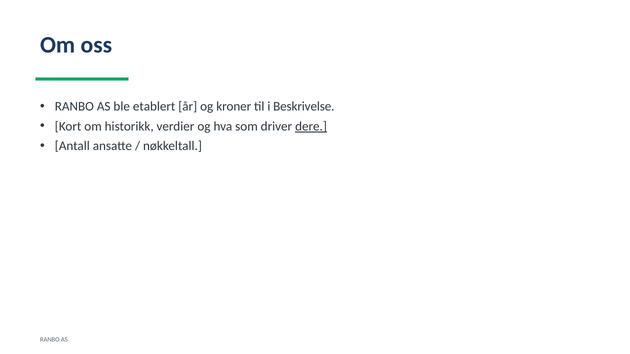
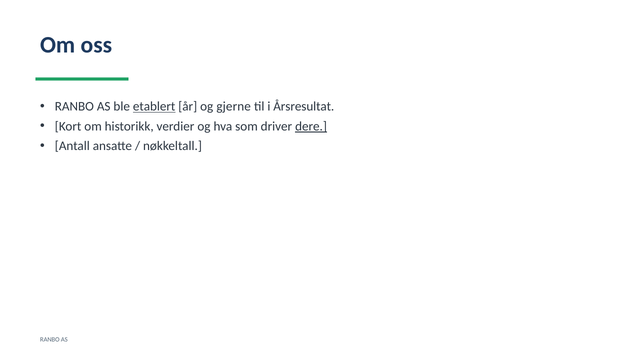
etablert underline: none -> present (154, 107)
kroner: kroner -> gjerne (234, 107)
Beskrivelse: Beskrivelse -> Årsresultat (304, 107)
